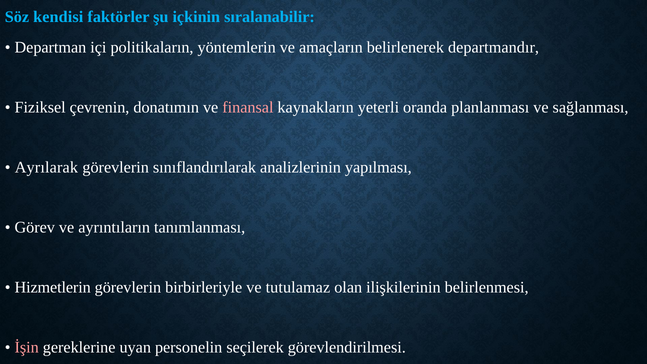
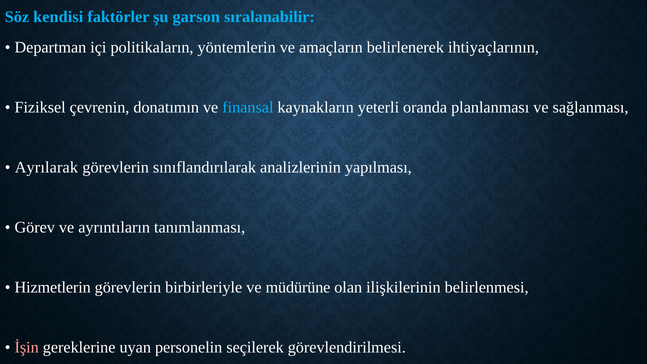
içkinin: içkinin -> garson (196, 17)
departmandır: departmandır -> ihtiyaçlarının (494, 47)
finansal colour: pink -> light blue (248, 107)
tutulamaz: tutulamaz -> müdürüne (298, 287)
